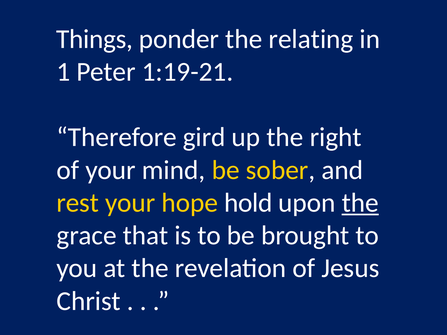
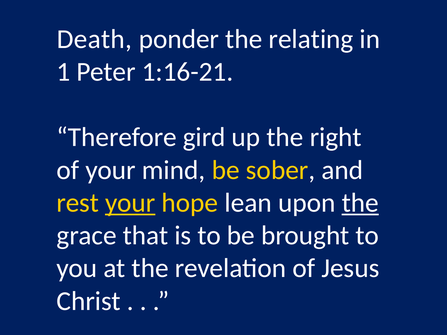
Things: Things -> Death (94, 39)
1:19-21: 1:19-21 -> 1:16-21 (188, 72)
your underline: none -> present (130, 203)
hold: hold -> lean (248, 203)
